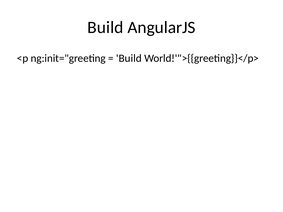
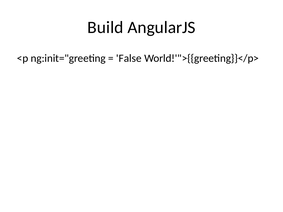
Build: Build -> False (129, 58)
